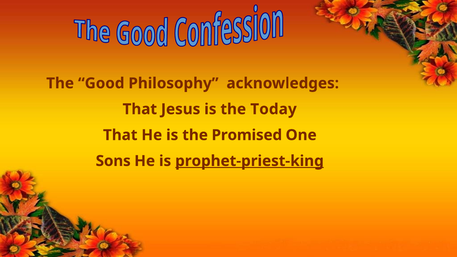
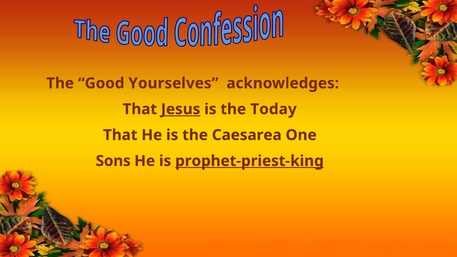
Philosophy: Philosophy -> Yourselves (173, 83)
Jesus underline: none -> present (181, 109)
Promised: Promised -> Caesarea (247, 135)
